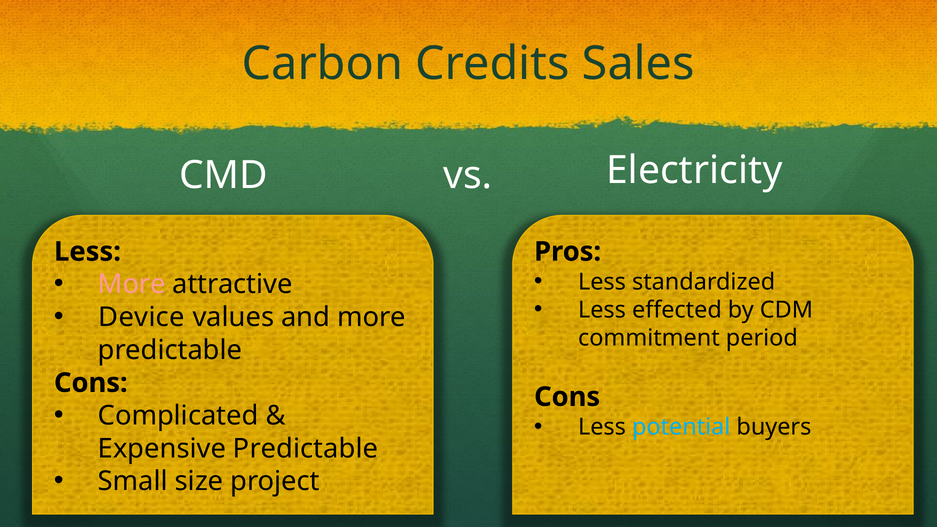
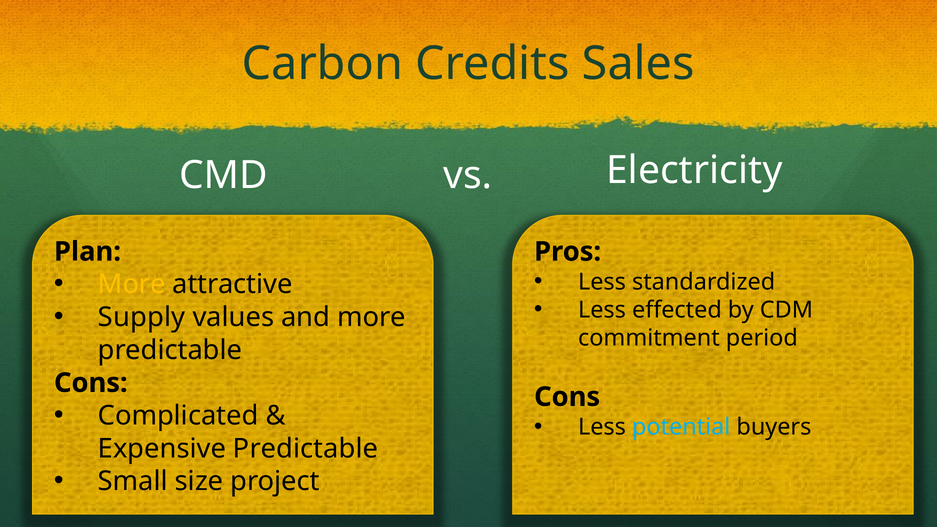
Less: Less -> Plan (87, 252)
More colour: pink -> yellow (132, 285)
Device: Device -> Supply (142, 317)
